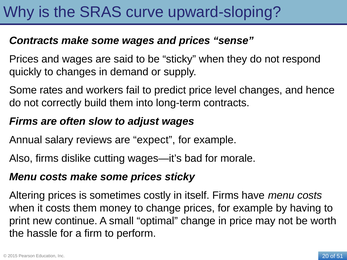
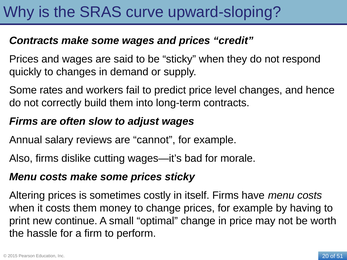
sense: sense -> credit (233, 41)
expect: expect -> cannot (154, 140)
